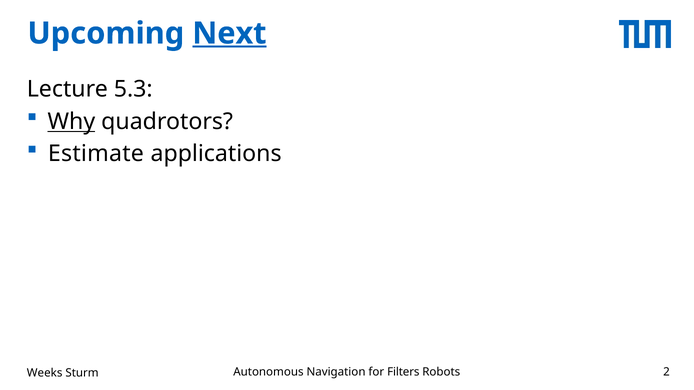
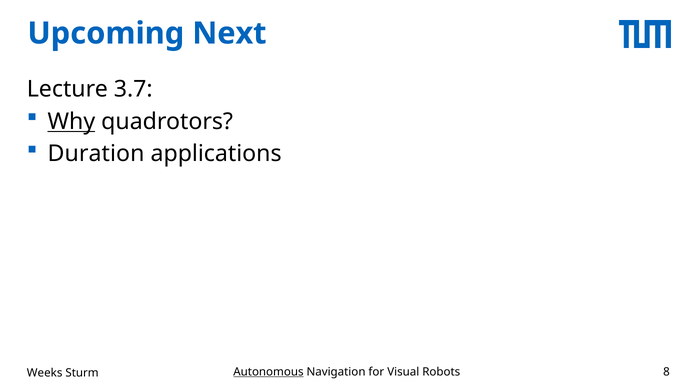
Next underline: present -> none (229, 33)
5.3: 5.3 -> 3.7 (133, 89)
Estimate: Estimate -> Duration (96, 154)
Autonomous underline: none -> present (268, 372)
Filters: Filters -> Visual (403, 372)
2: 2 -> 8 (666, 372)
